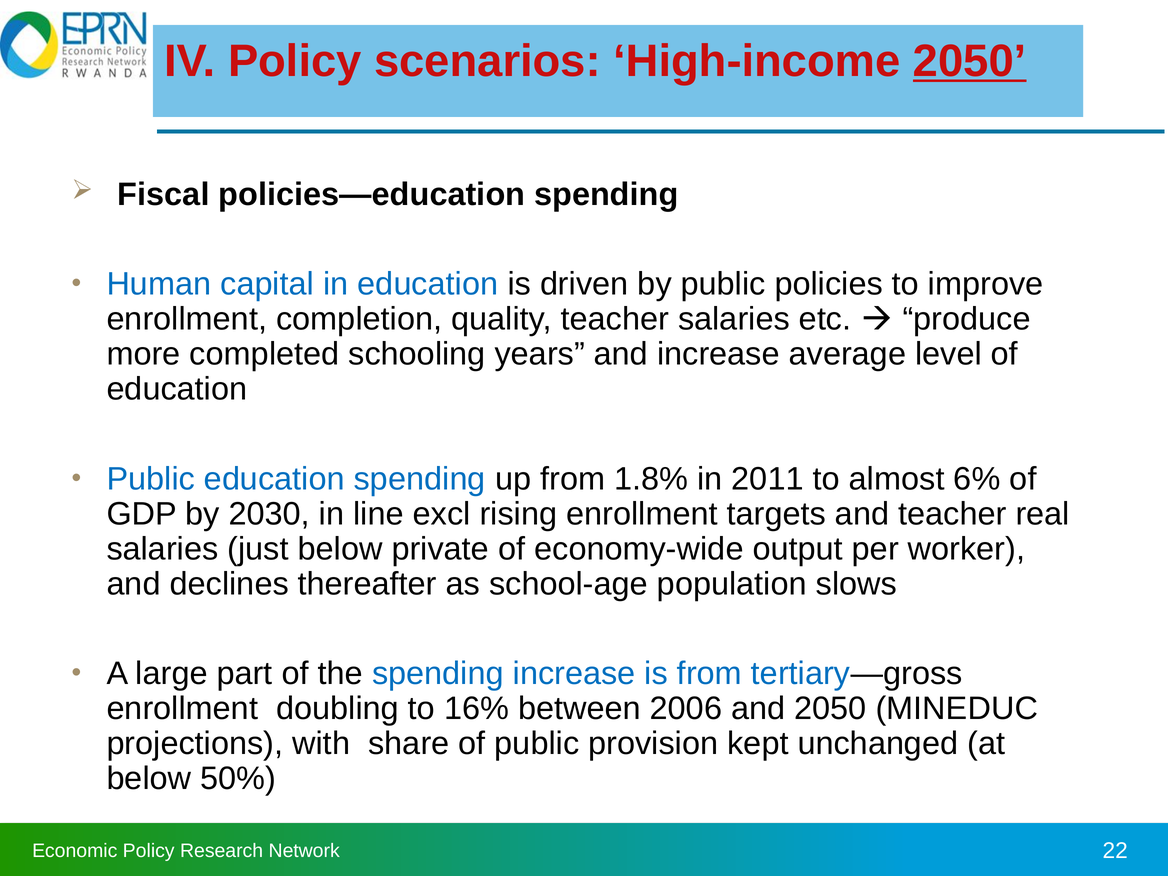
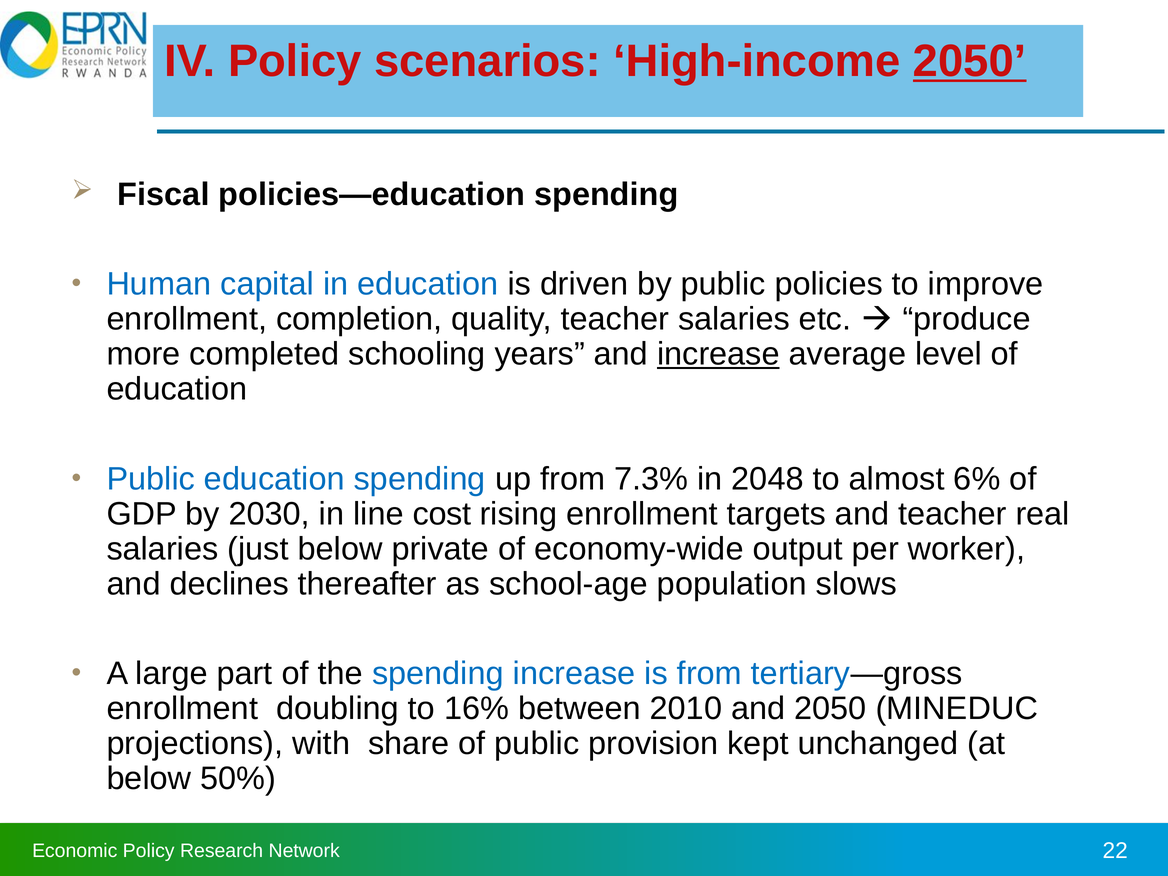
increase underline: none -> present (718, 354)
1.8%: 1.8% -> 7.3% (651, 479)
2011: 2011 -> 2048 (768, 479)
excl: excl -> cost (442, 514)
2006: 2006 -> 2010 (686, 709)
